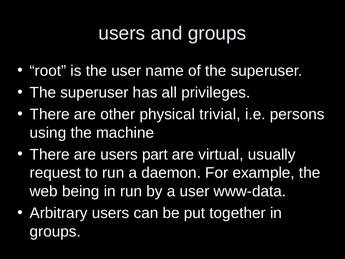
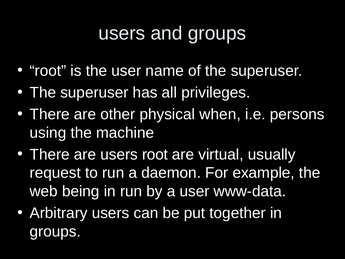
trivial: trivial -> when (220, 114)
users part: part -> root (155, 154)
